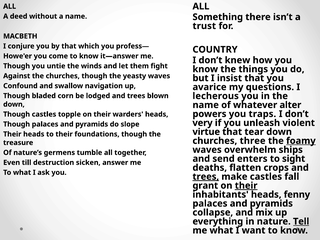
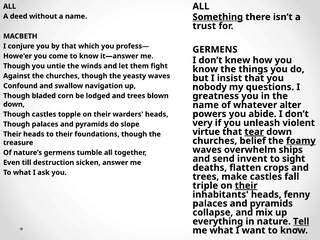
Something underline: none -> present (218, 17)
COUNTRY: COUNTRY -> GERMENS (215, 50)
avarice: avarice -> nobody (210, 87)
lecherous: lecherous -> greatness (216, 96)
traps: traps -> abide (262, 114)
tear underline: none -> present (254, 132)
three: three -> belief (253, 141)
enters: enters -> invent (252, 159)
trees underline: present -> none (206, 177)
grant: grant -> triple (205, 186)
